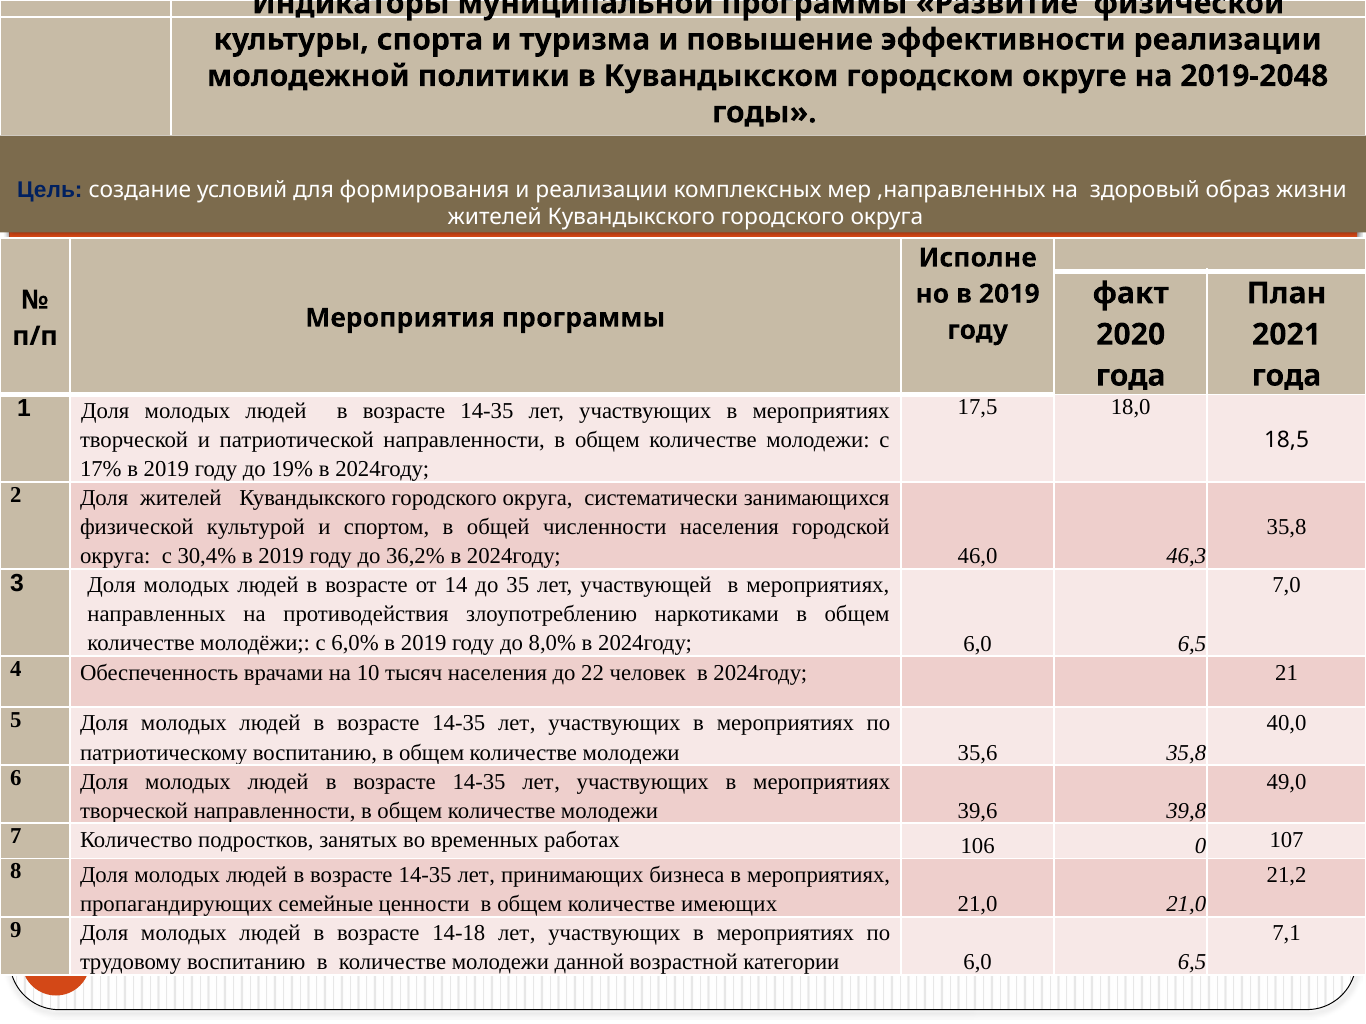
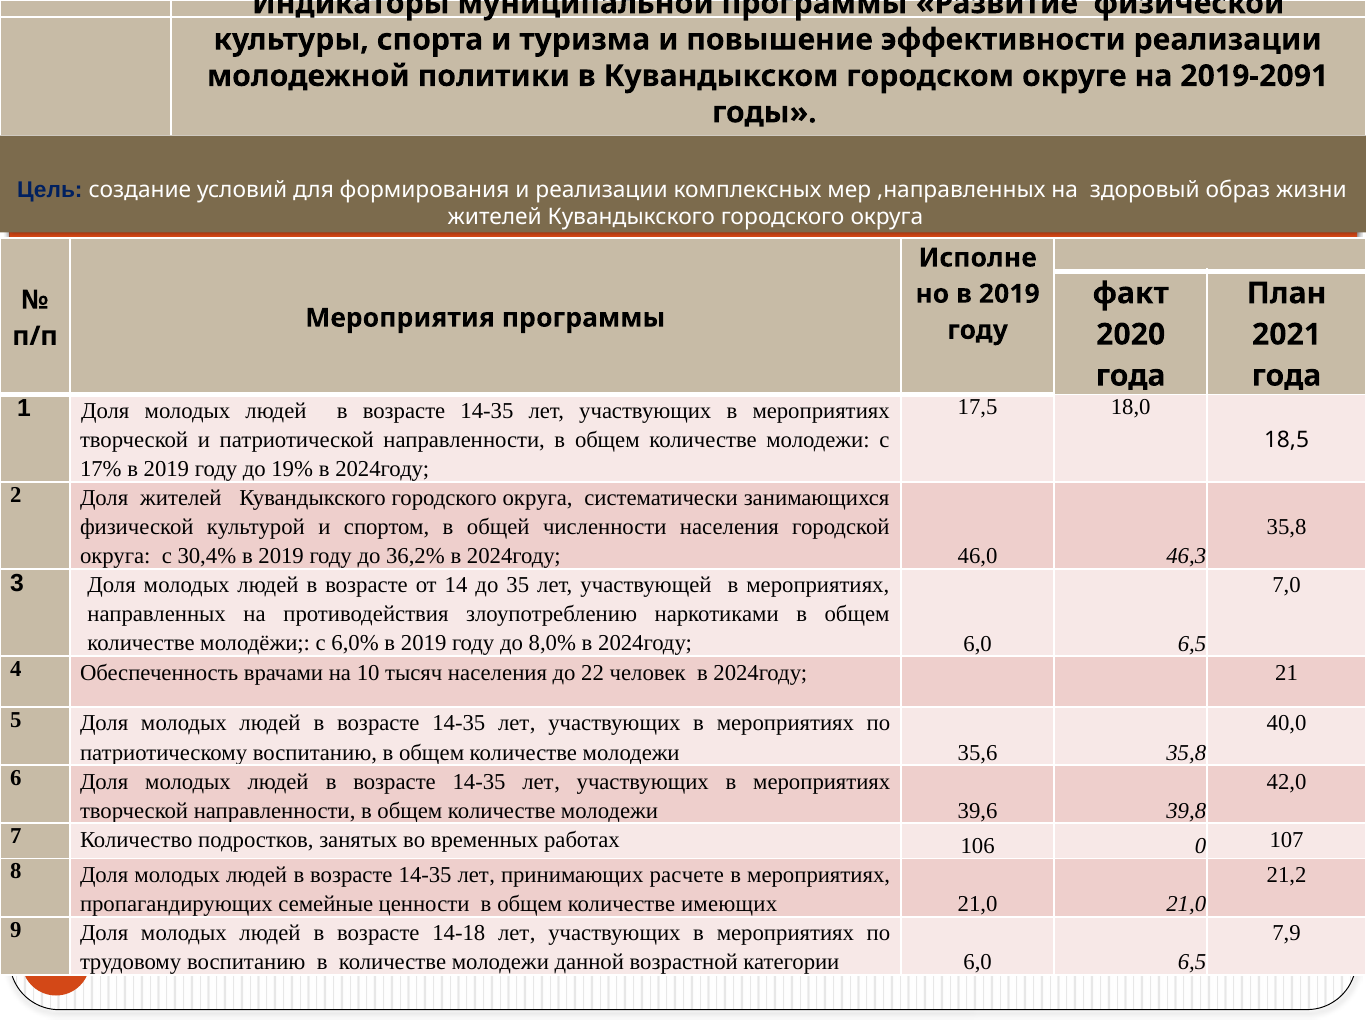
2019-2048: 2019-2048 -> 2019-2091 (1254, 76)
49,0: 49,0 -> 42,0 (1287, 782)
бизнеса: бизнеса -> расчете (687, 876)
7,1: 7,1 -> 7,9 (1287, 934)
